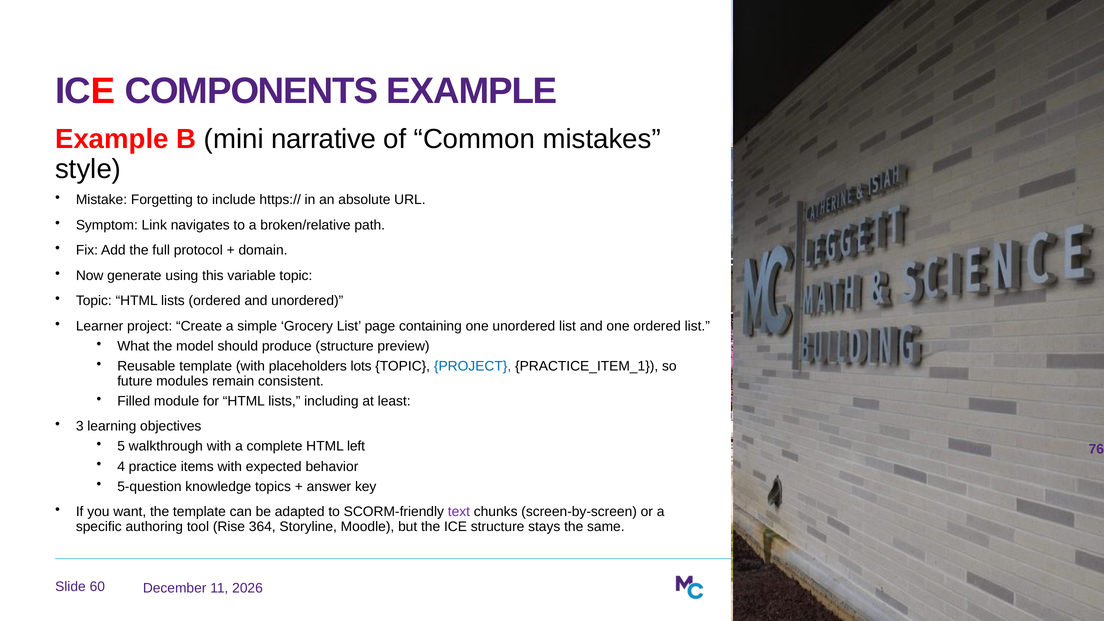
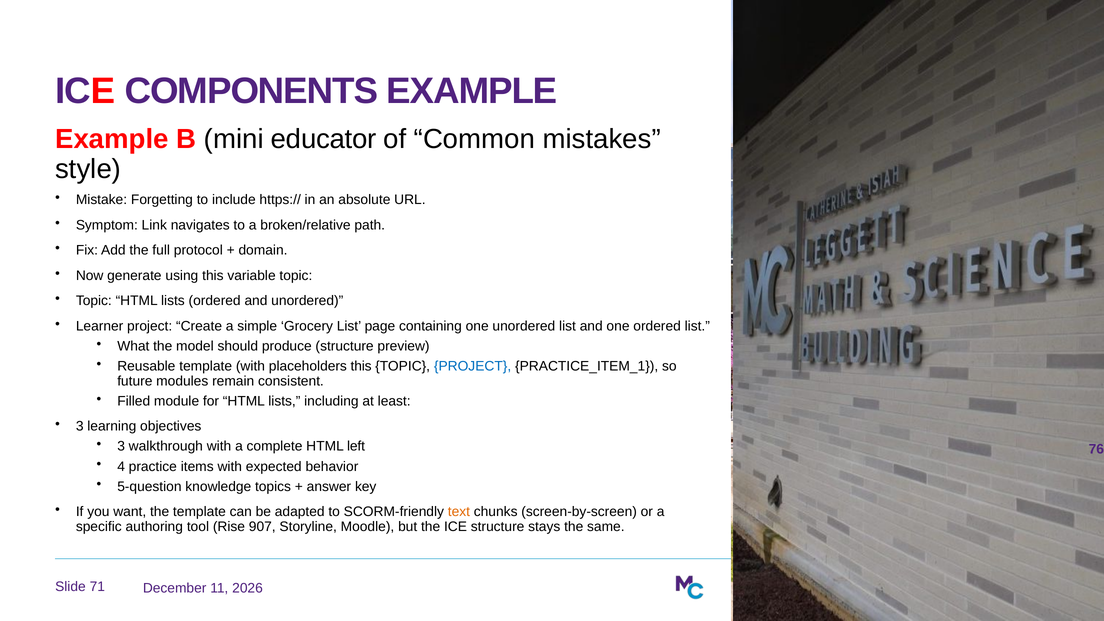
narrative: narrative -> educator (324, 139)
placeholders lots: lots -> this (361, 366)
5: 5 -> 3 (121, 446)
text colour: purple -> orange (459, 512)
364: 364 -> 907 (262, 527)
60: 60 -> 71 (97, 587)
